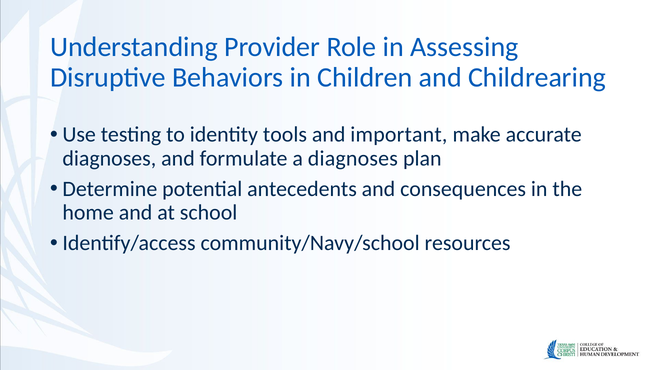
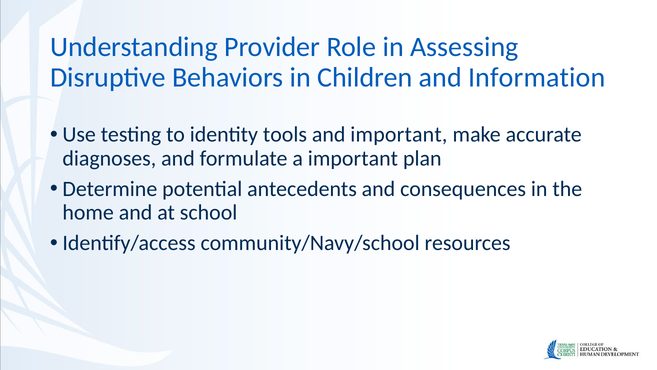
Childrearing: Childrearing -> Information (537, 77)
a diagnoses: diagnoses -> important (353, 158)
